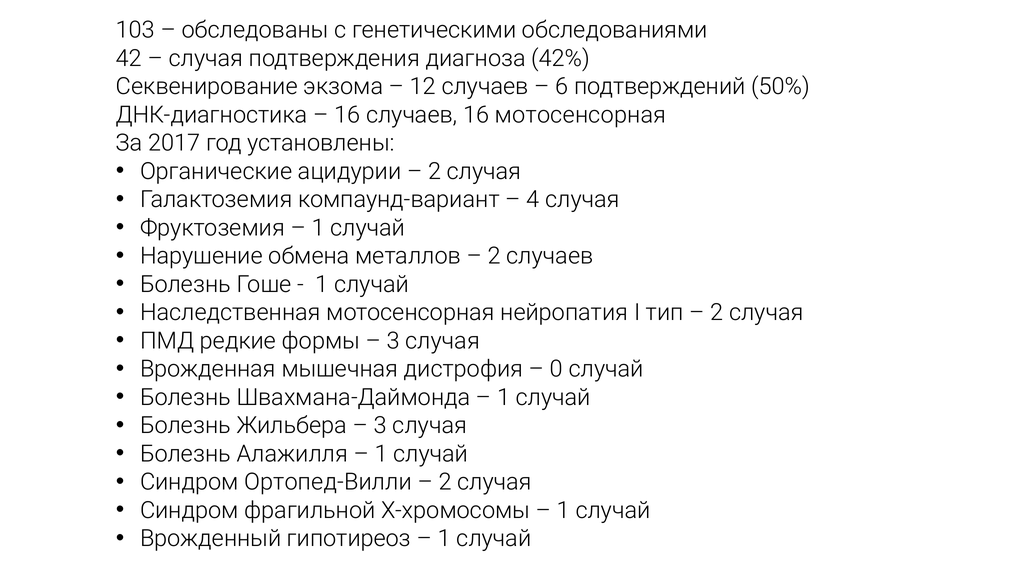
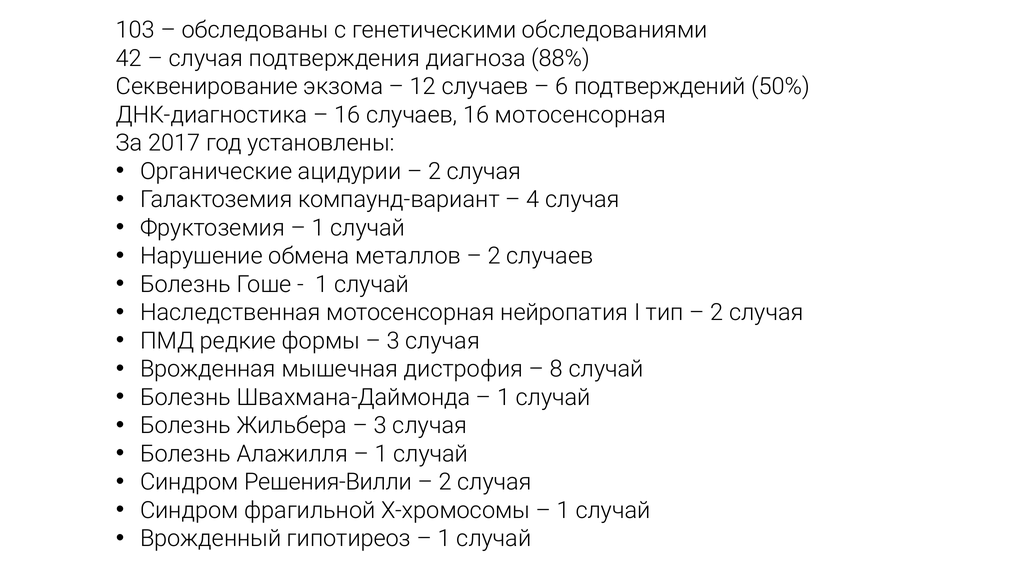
42%: 42% -> 88% (561, 58)
0: 0 -> 8 (556, 369)
Ортопед-Вилли: Ортопед-Вилли -> Решения-Вилли (328, 482)
